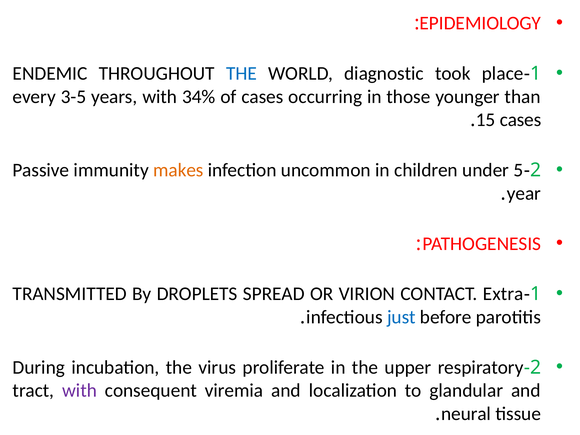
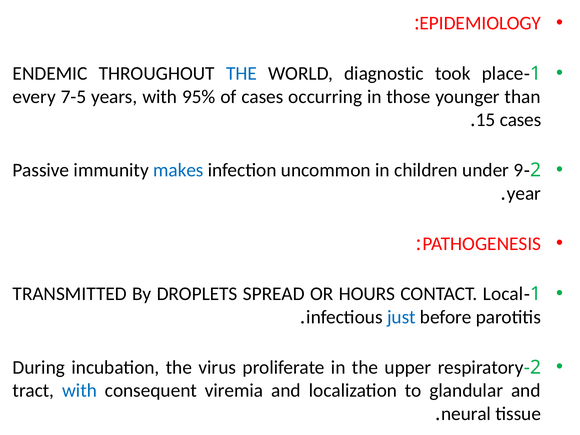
3-5: 3-5 -> 7-5 (73, 97)
34%: 34% -> 95% (199, 97)
makes colour: orange -> blue (178, 170)
5: 5 -> 9 (518, 170)
VIRION: VIRION -> HOURS (367, 294)
CONTACT Extra: Extra -> Local (503, 294)
with colour: purple -> blue (80, 391)
